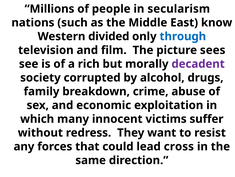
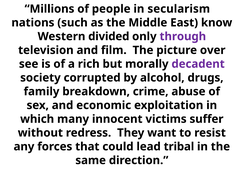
through colour: blue -> purple (183, 36)
sees: sees -> over (213, 50)
cross: cross -> tribal (179, 146)
